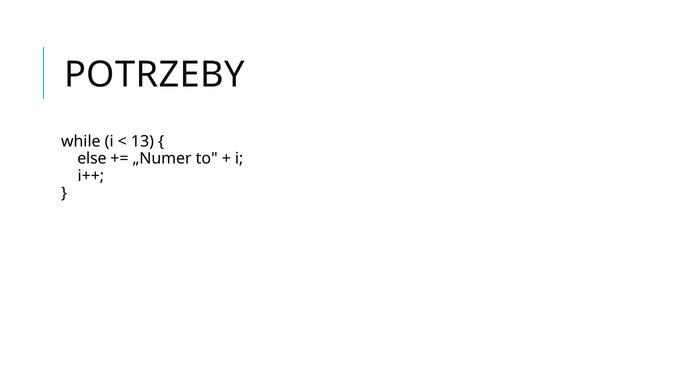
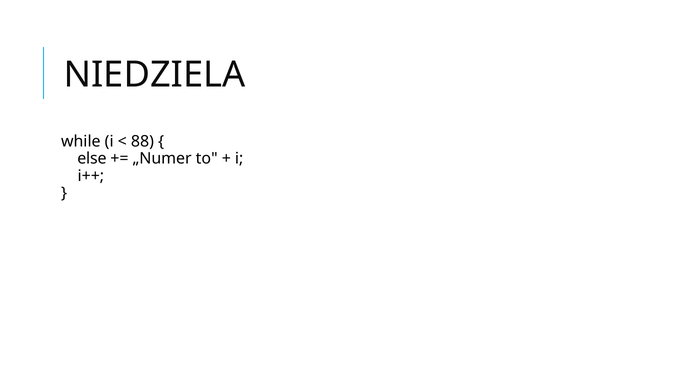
POTRZEBY: POTRZEBY -> NIEDZIELA (155, 75)
13: 13 -> 88 (142, 142)
